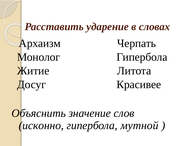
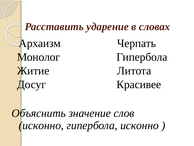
гипербола мутной: мутной -> исконно (140, 125)
